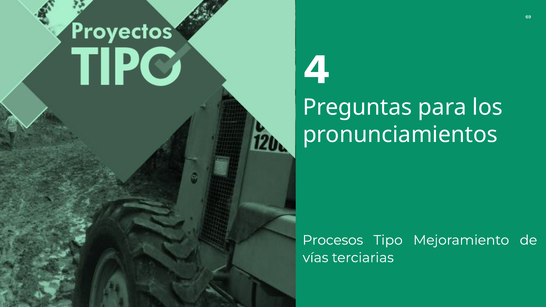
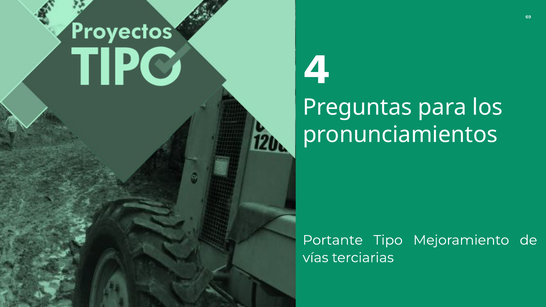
Procesos: Procesos -> Portante (333, 240)
